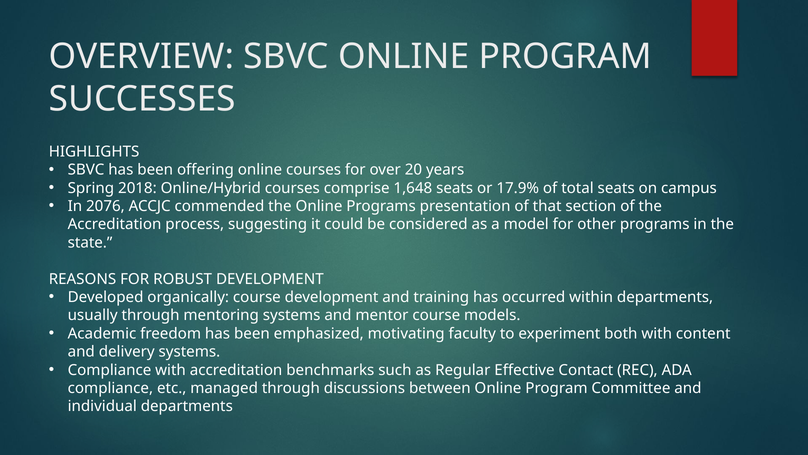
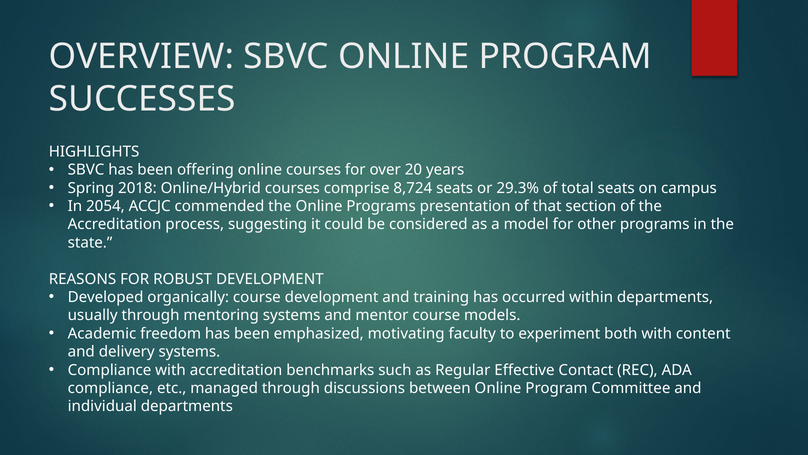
1,648: 1,648 -> 8,724 (413, 188)
17.9%: 17.9% -> 29.3% (518, 188)
2076: 2076 -> 2054 (105, 206)
